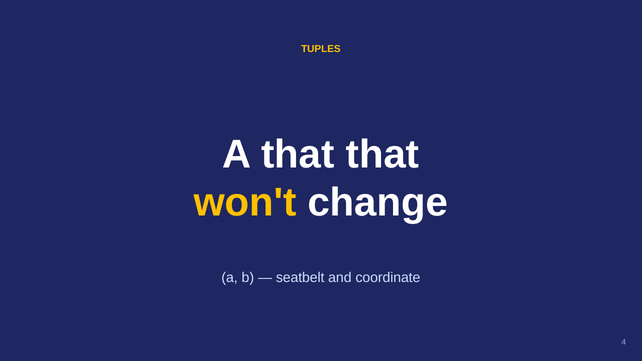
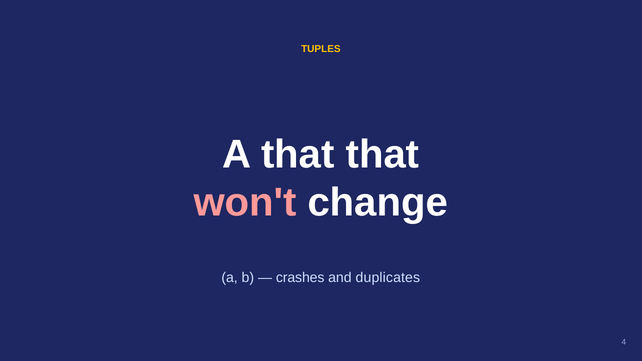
won't colour: yellow -> pink (245, 203)
seatbelt: seatbelt -> crashes (300, 278)
coordinate: coordinate -> duplicates (388, 278)
